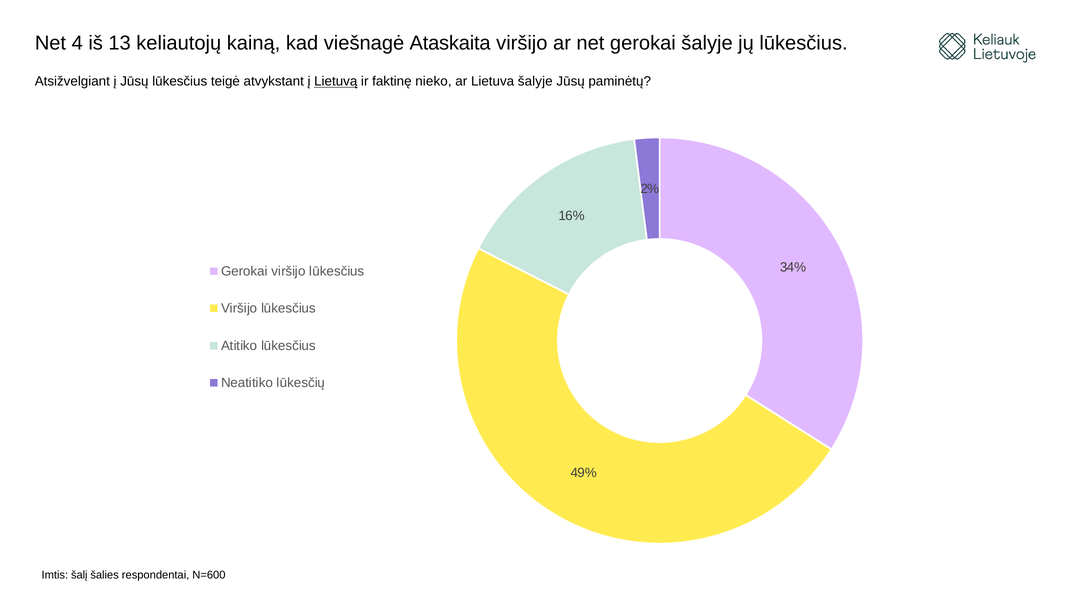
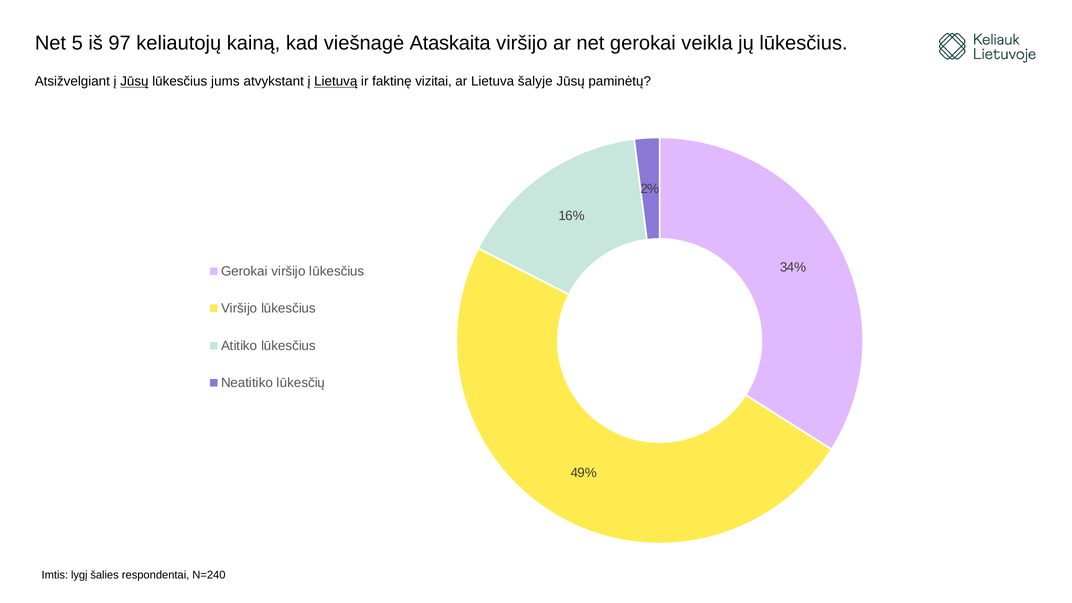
4: 4 -> 5 (77, 43)
13: 13 -> 97 (120, 43)
gerokai šalyje: šalyje -> veikla (707, 43)
Jūsų underline: none -> present (134, 81)
teigė: teigė -> jums (225, 81)
nieko: nieko -> vizitai (434, 81)
šalį: šalį -> lygį (79, 575)
N=600: N=600 -> N=240 (209, 575)
